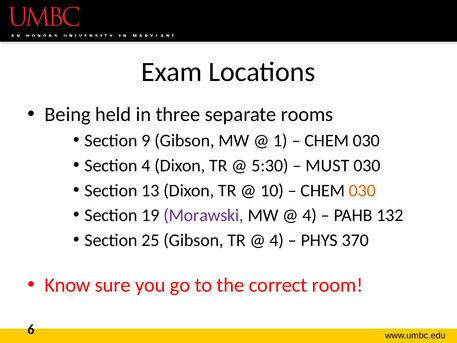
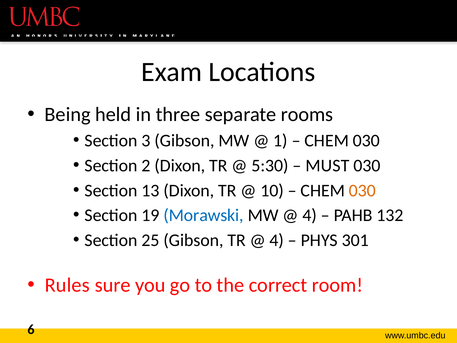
9: 9 -> 3 (146, 141)
Section 4: 4 -> 2 (146, 165)
Morawski colour: purple -> blue (204, 215)
370: 370 -> 301 (355, 240)
Know: Know -> Rules (67, 285)
